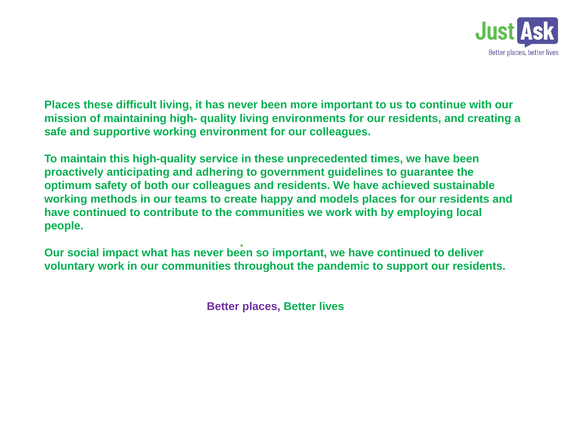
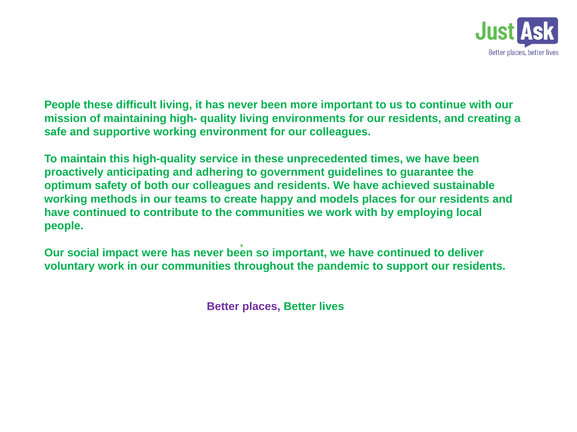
Places: Places -> People (62, 105)
what: what -> were (155, 253)
